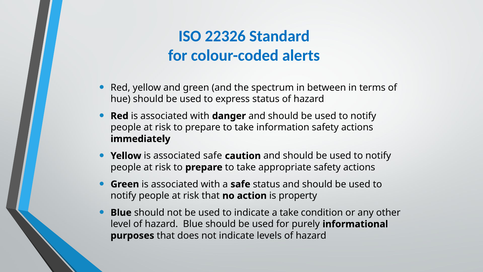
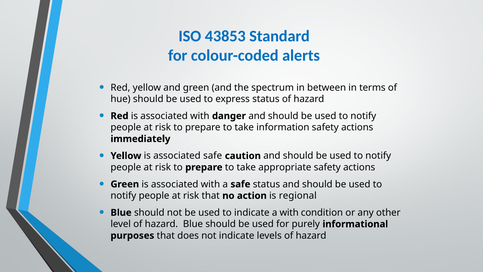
22326: 22326 -> 43853 (225, 36)
property: property -> regional (298, 195)
a take: take -> with (289, 212)
